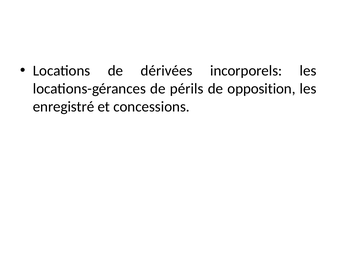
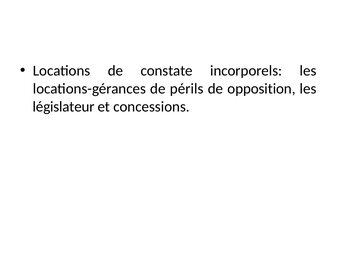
dérivées: dérivées -> constate (167, 71)
enregistré: enregistré -> législateur (64, 107)
